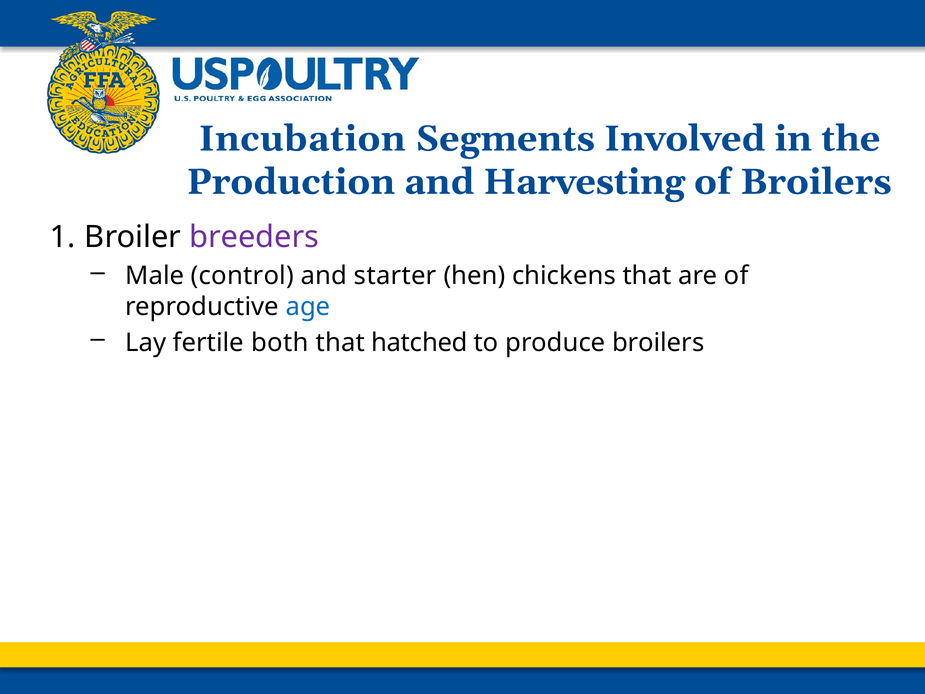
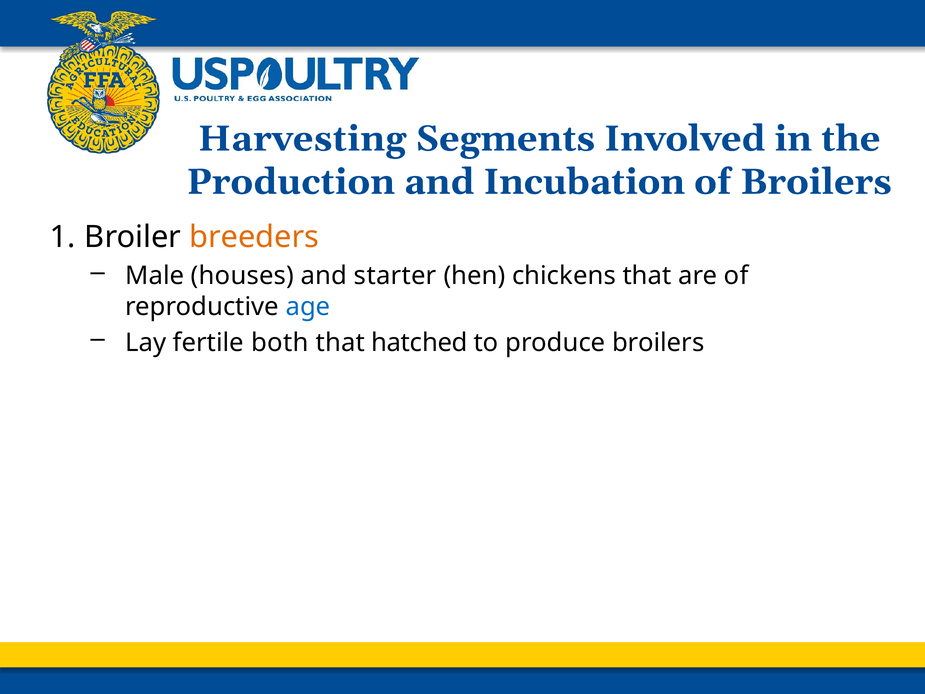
Incubation: Incubation -> Harvesting (302, 139)
Harvesting: Harvesting -> Incubation (584, 182)
breeders colour: purple -> orange (254, 237)
control: control -> houses (242, 276)
